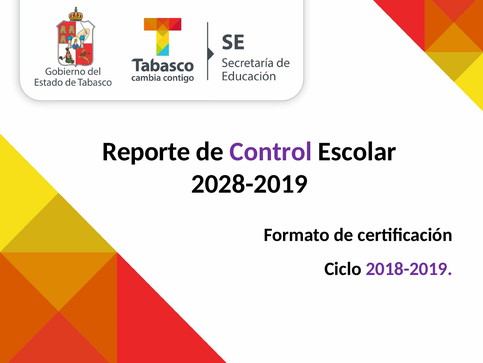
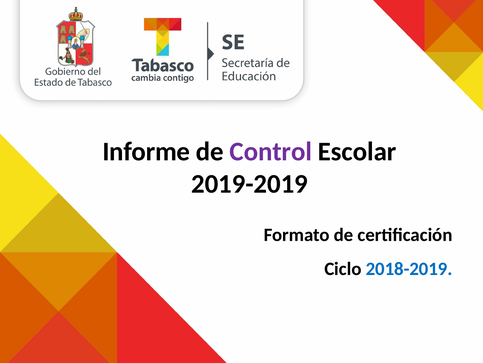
Reporte: Reporte -> Informe (146, 151)
2028-2019: 2028-2019 -> 2019-2019 (249, 183)
2018-2019 colour: purple -> blue (409, 268)
